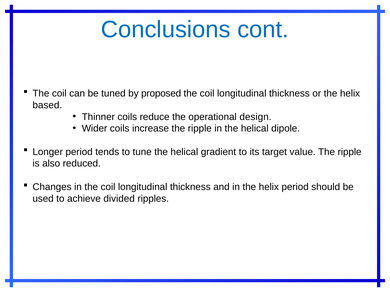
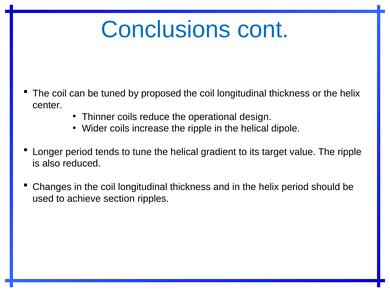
based: based -> center (47, 105)
divided: divided -> section (119, 199)
